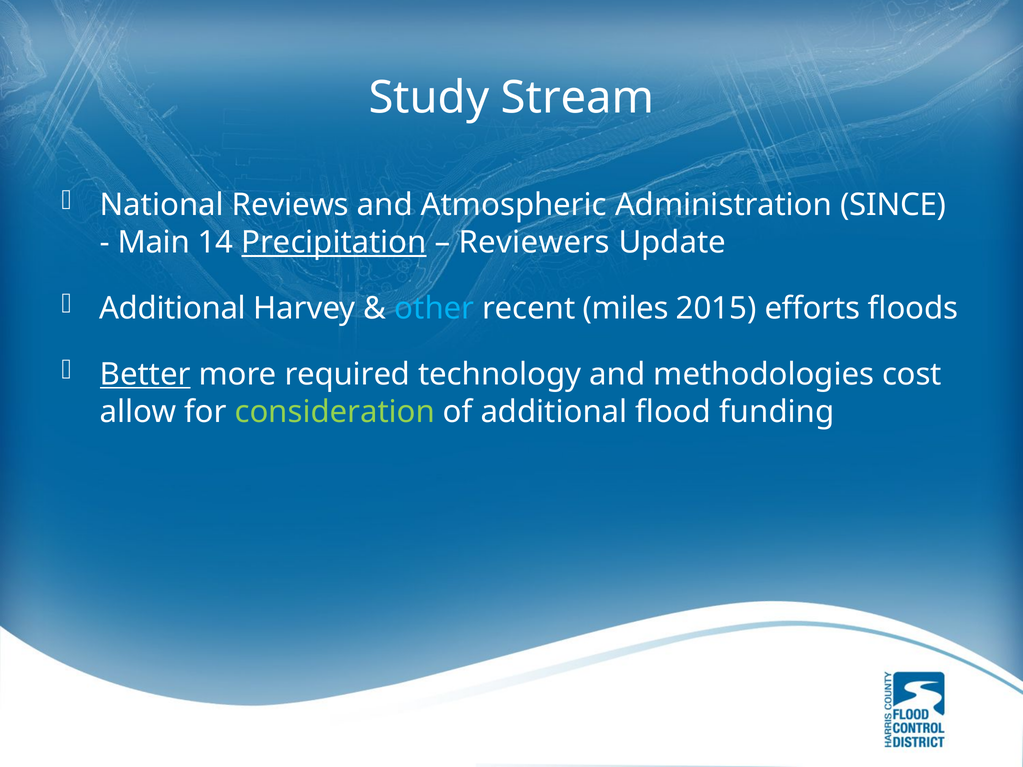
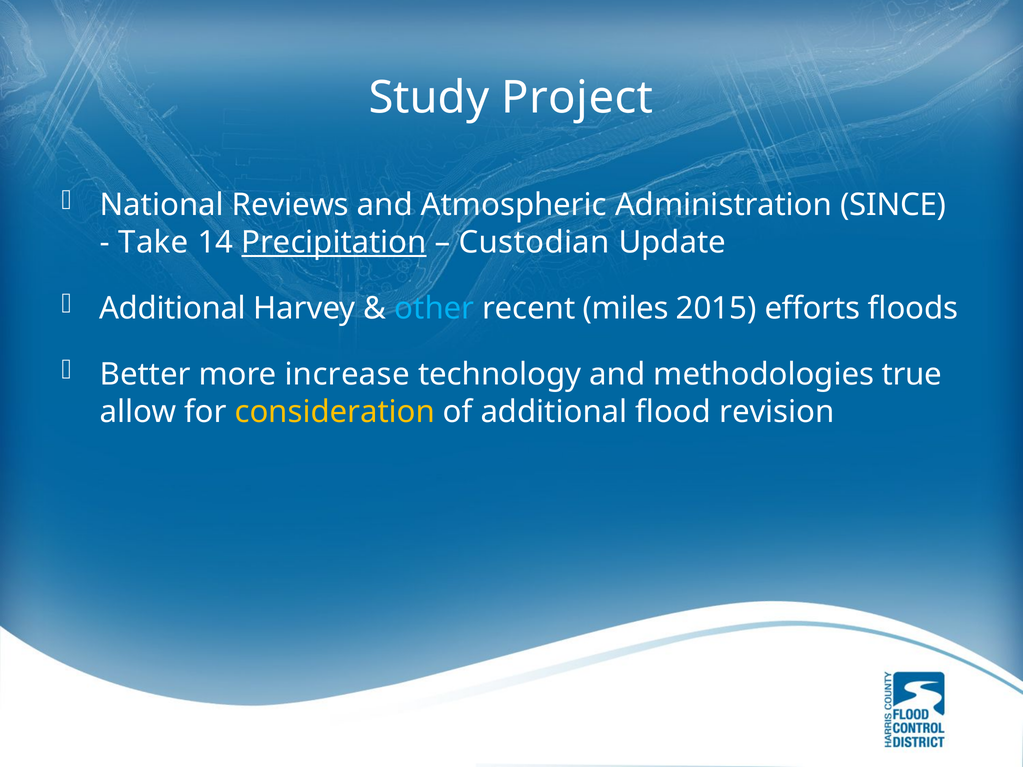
Stream: Stream -> Project (577, 98)
Main: Main -> Take (154, 243)
Reviewers: Reviewers -> Custodian (534, 243)
Better underline: present -> none (145, 374)
required: required -> increase (347, 374)
cost: cost -> true (912, 374)
consideration colour: light green -> yellow (335, 412)
funding: funding -> revision (777, 412)
